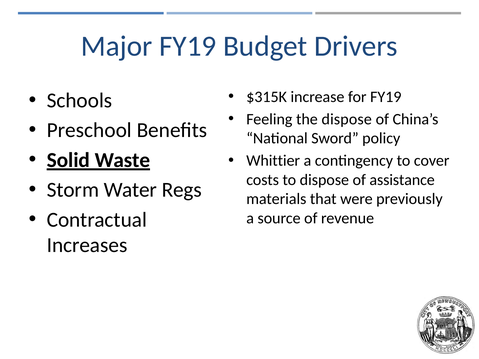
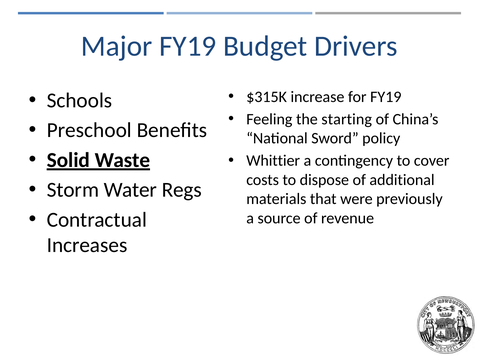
the dispose: dispose -> starting (347, 119)
assistance: assistance -> additional (402, 180)
